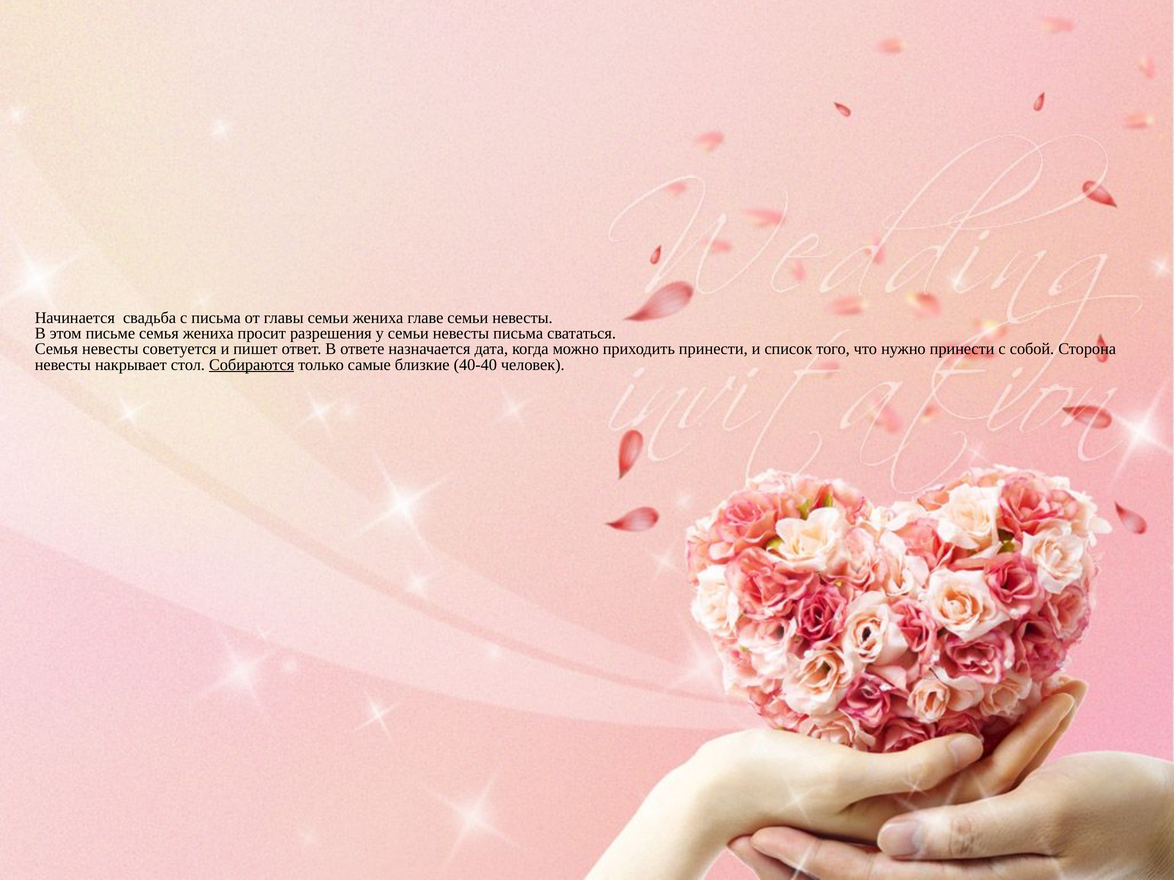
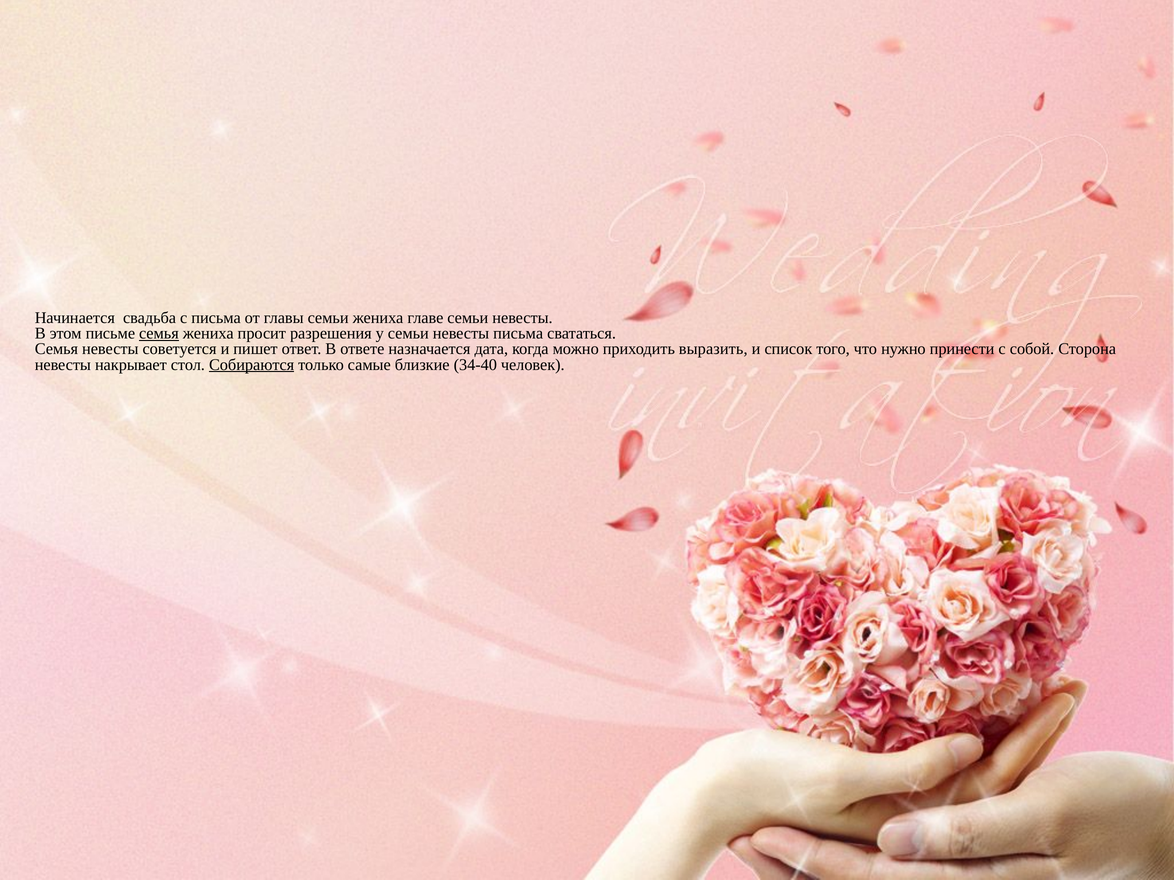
семья underline: none -> present (159, 334)
приходить принести: принести -> выразить (713, 349)
40-40: 40-40 -> 34-40 (475, 365)
